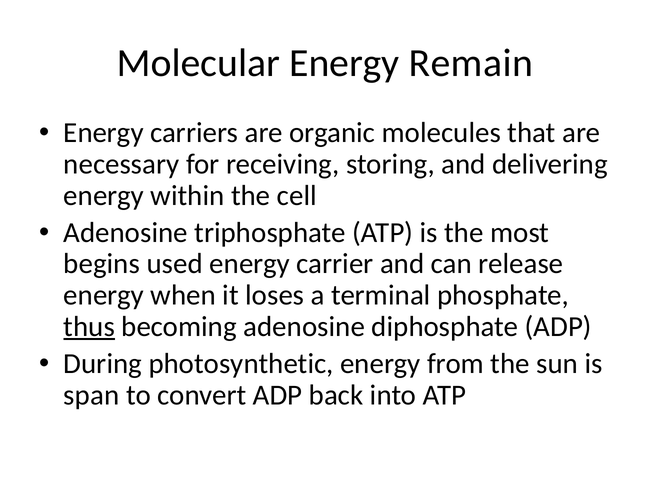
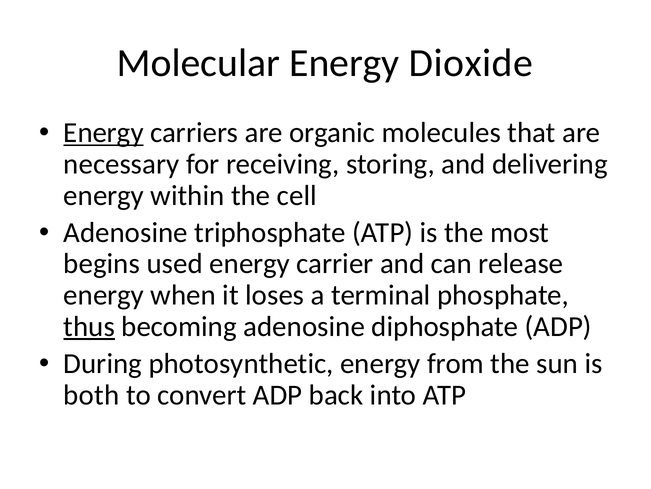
Remain: Remain -> Dioxide (471, 63)
Energy underline: none -> present (104, 133)
span: span -> both (91, 394)
